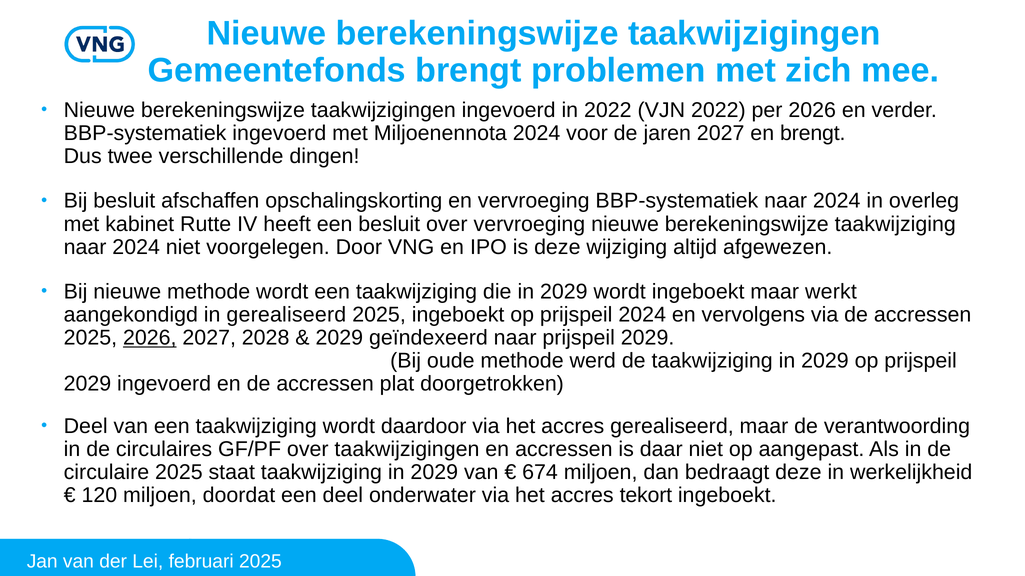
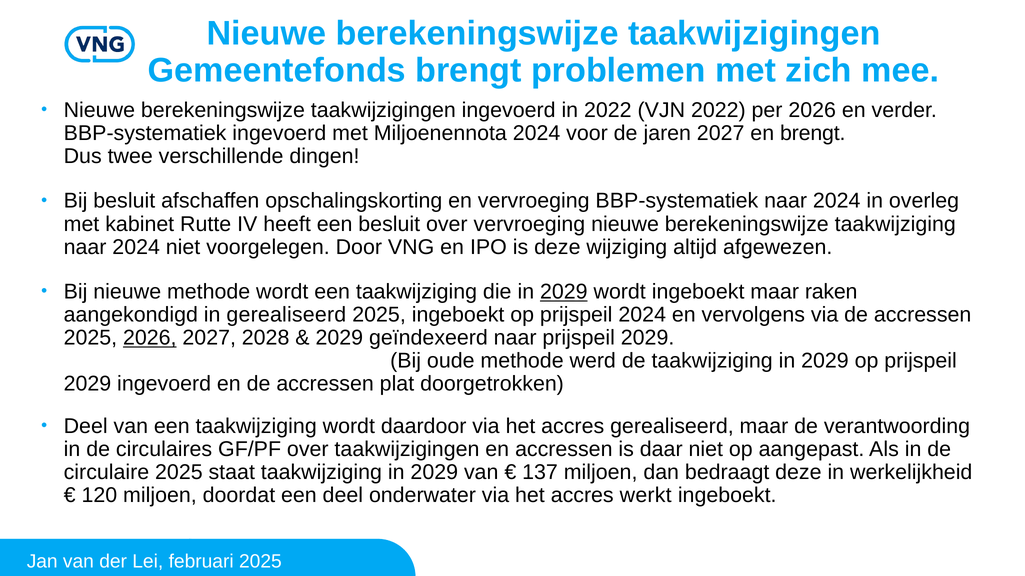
2029 underline: none -> present (564, 292)
werkt: werkt -> raken (831, 292)
674: 674 -> 137 (540, 473)
tekort: tekort -> werkt (646, 496)
